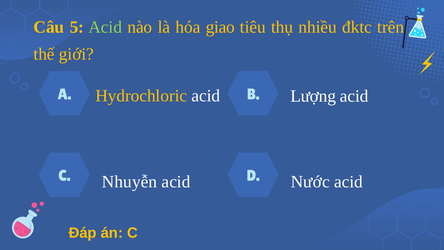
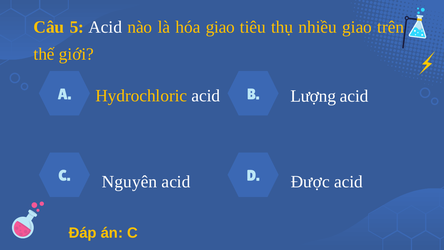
Acid colour: light green -> white (105, 27)
nhiều đktc: đktc -> giao (357, 27)
Nhuyễn: Nhuyễn -> Nguyên (130, 182)
Nước: Nước -> Được (310, 182)
